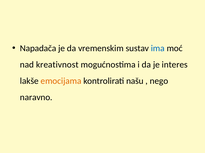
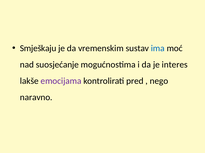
Napadača: Napadača -> Smješkaju (38, 48)
kreativnost: kreativnost -> suosjećanje (57, 65)
emocijama colour: orange -> purple (61, 81)
našu: našu -> pred (135, 81)
